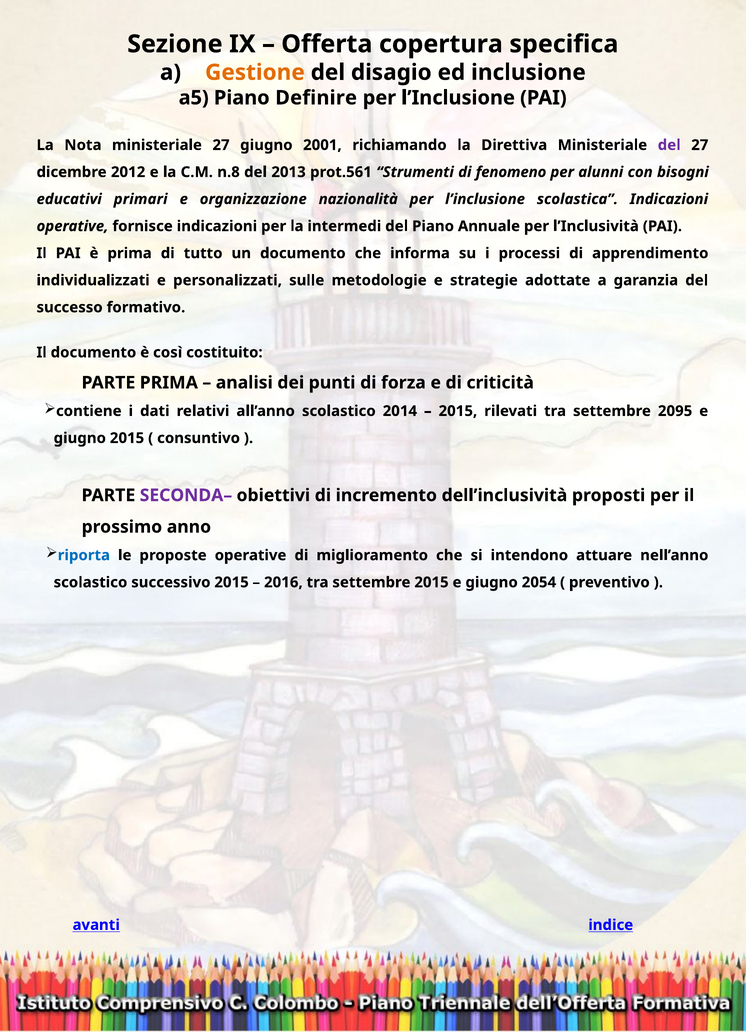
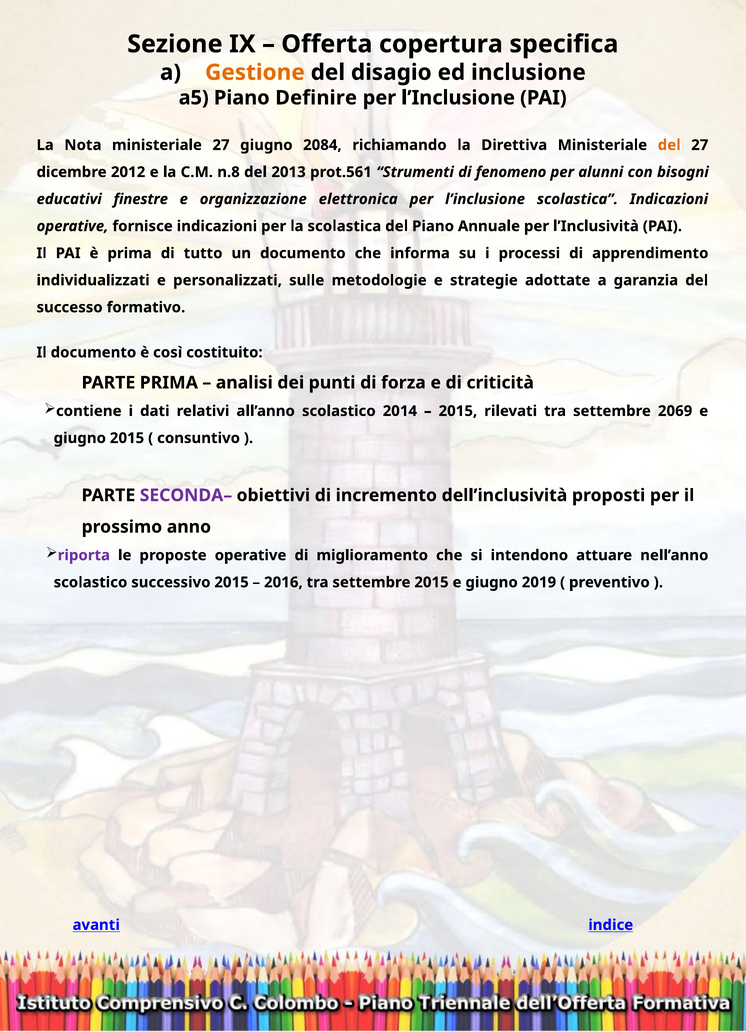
2001: 2001 -> 2084 (322, 145)
del colour: purple -> orange (669, 145)
primari: primari -> finestre (141, 199)
nazionalità: nazionalità -> elettronica (358, 199)
la intermedi: intermedi -> scolastica (344, 226)
2095: 2095 -> 2069 (675, 411)
riporta colour: blue -> purple (84, 556)
2054: 2054 -> 2019 (539, 583)
